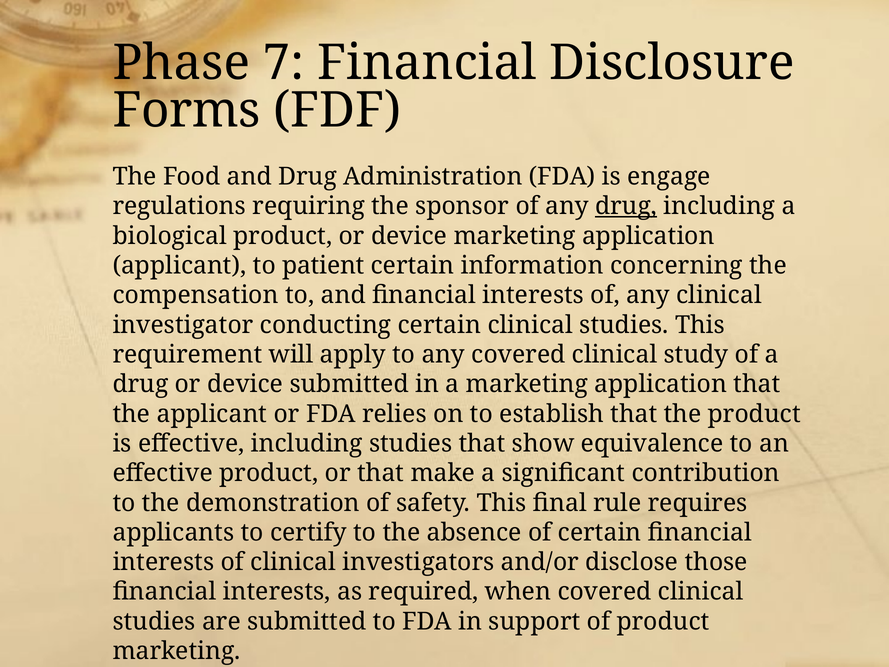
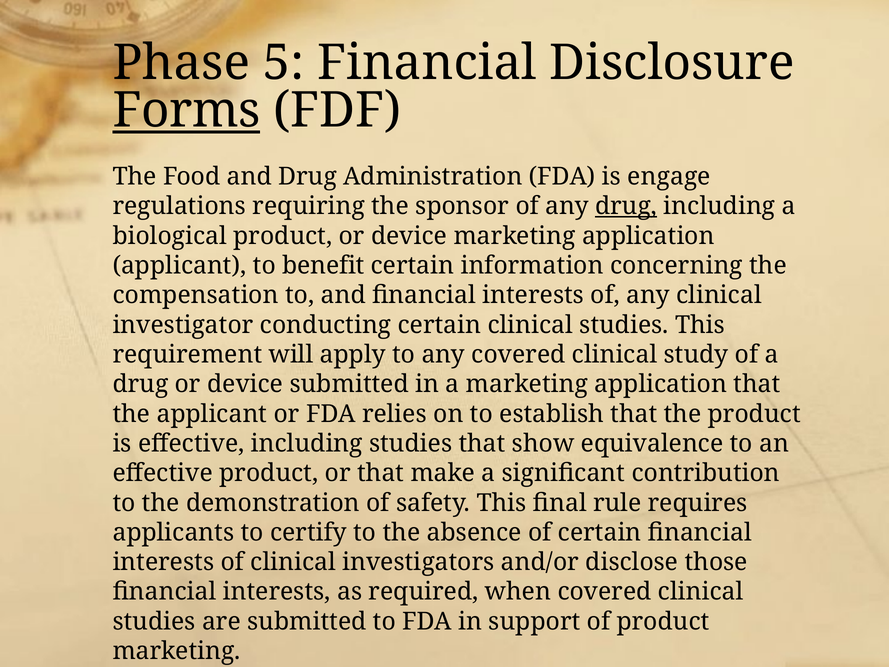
7: 7 -> 5 (284, 63)
Forms underline: none -> present (187, 111)
patient: patient -> benefit (323, 266)
